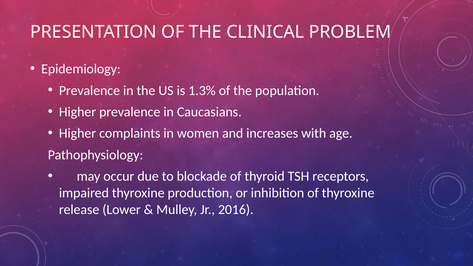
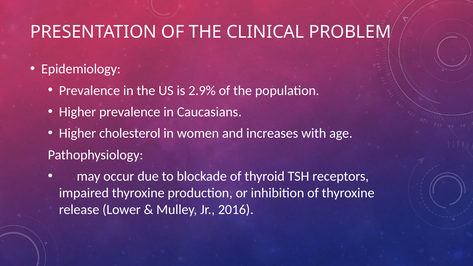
1.3%: 1.3% -> 2.9% (202, 90)
complaints: complaints -> cholesterol (130, 133)
